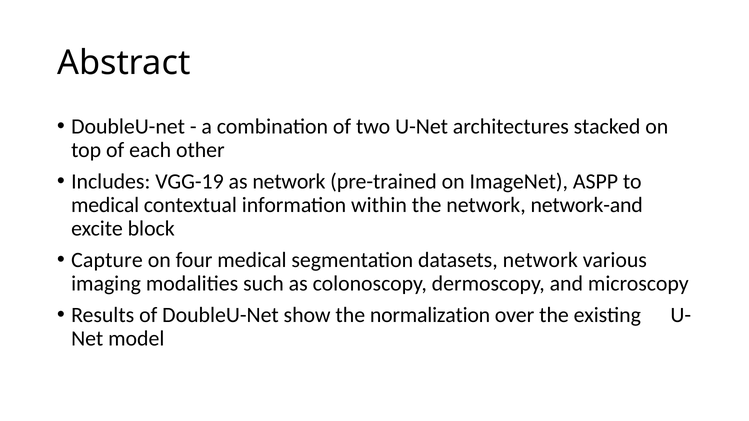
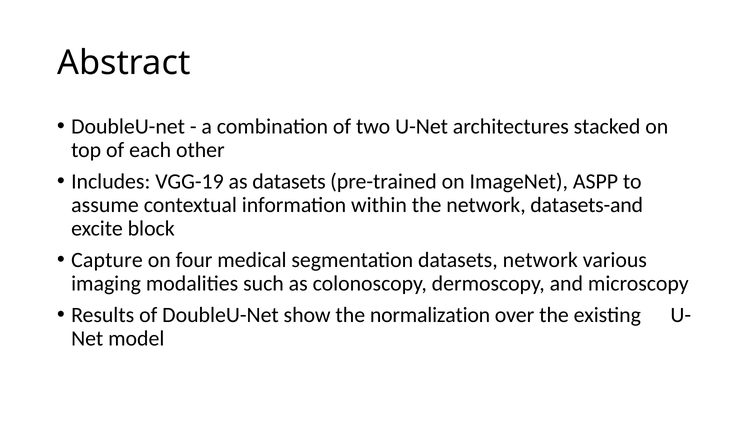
as network: network -> datasets (289, 182)
medical: medical -> assume (105, 205)
network-and: network-and -> datasets-and (587, 205)
